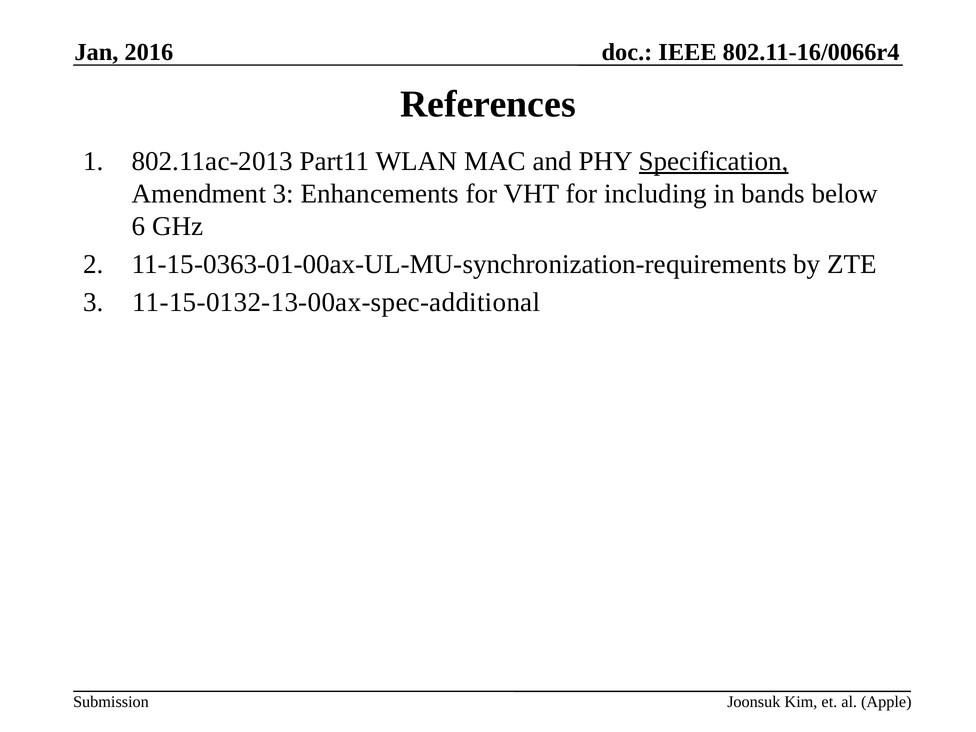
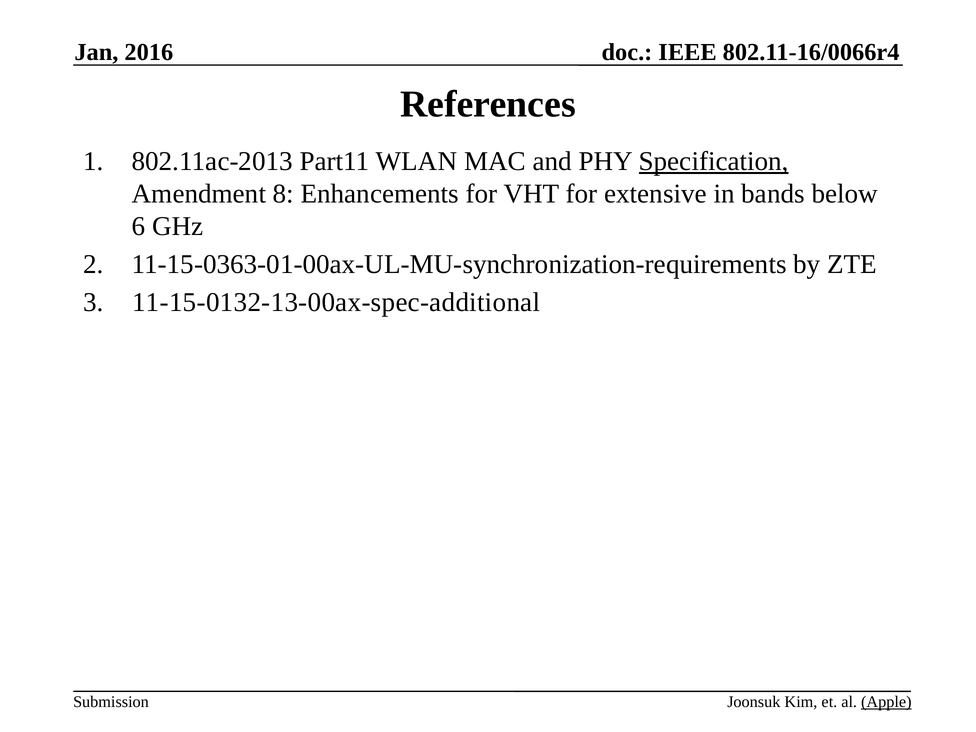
Amendment 3: 3 -> 8 (283, 194)
including: including -> extensive (655, 194)
Apple underline: none -> present (886, 702)
